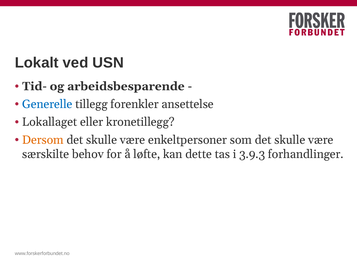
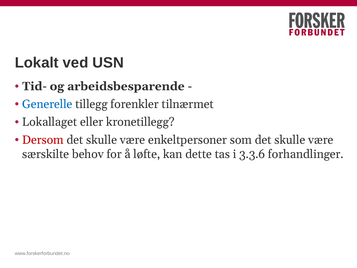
ansettelse: ansettelse -> tilnærmet (188, 104)
Dersom colour: orange -> red (43, 140)
3.9.3: 3.9.3 -> 3.3.6 (252, 154)
